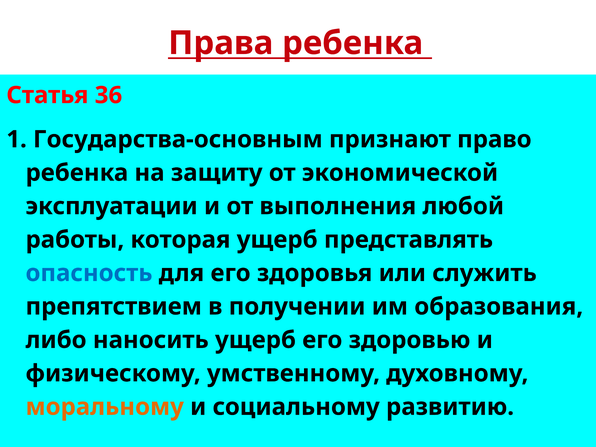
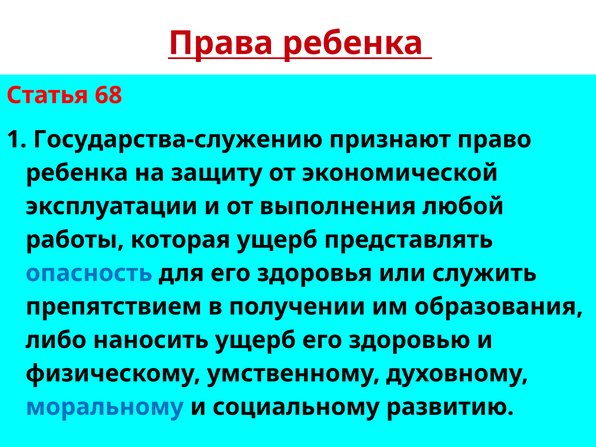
36: 36 -> 68 (108, 95)
Государства-основным: Государства-основным -> Государства-служению (178, 139)
моральному colour: orange -> blue (105, 407)
